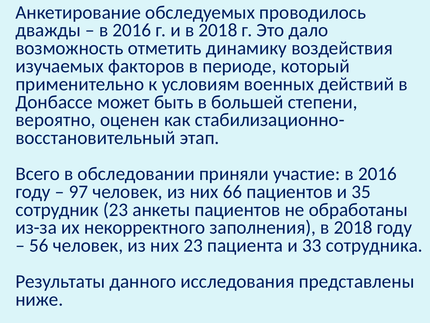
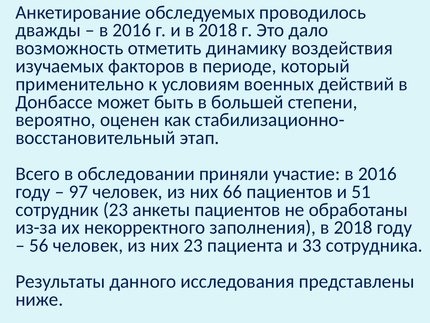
35: 35 -> 51 (361, 191)
